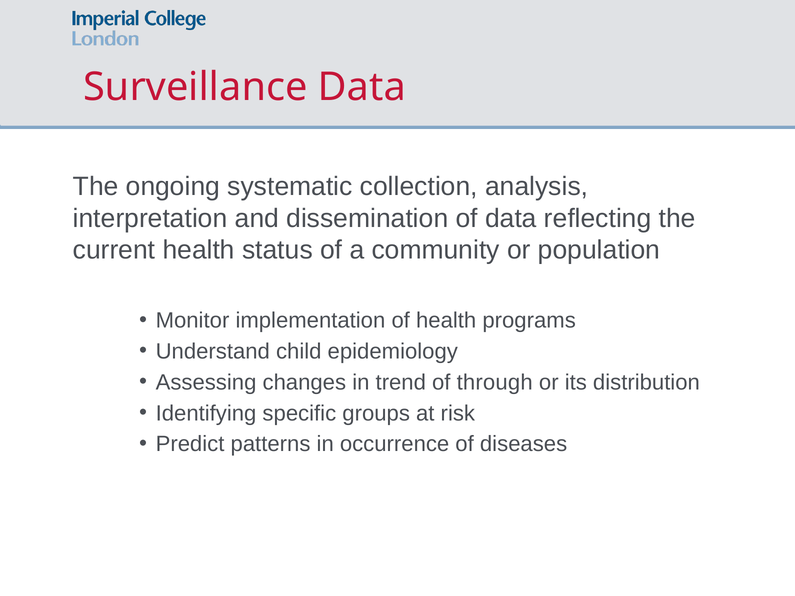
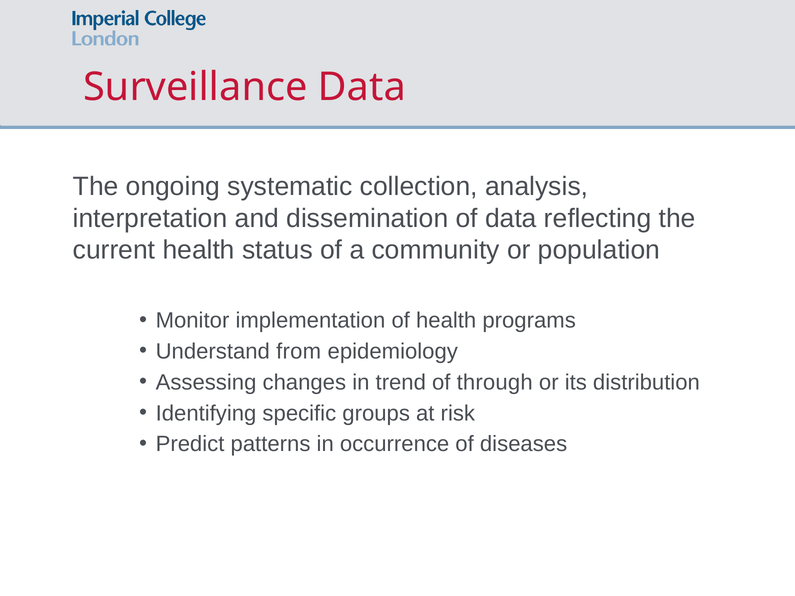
child: child -> from (299, 352)
